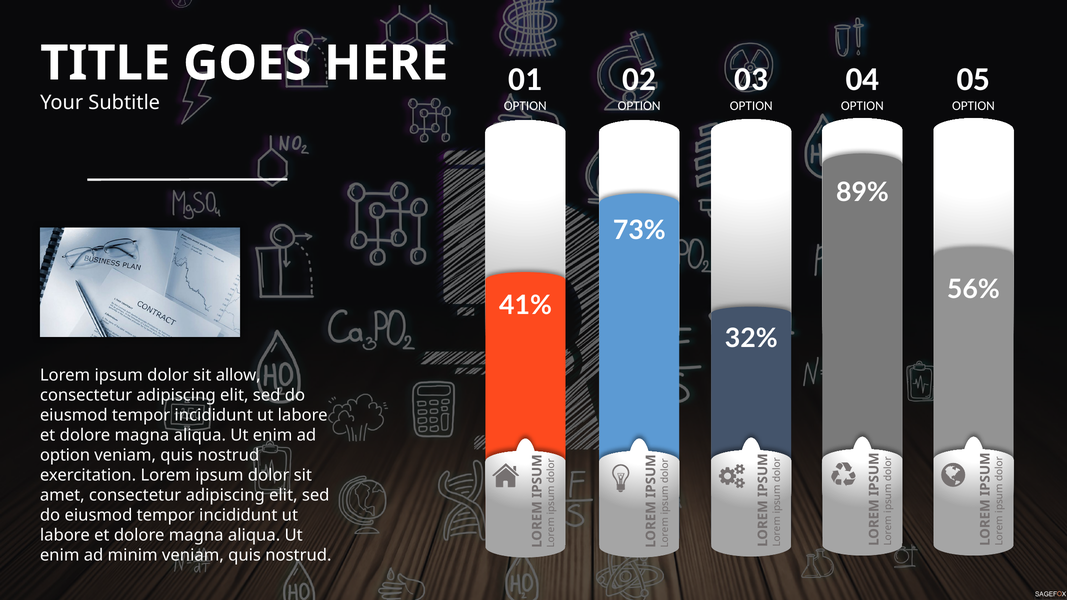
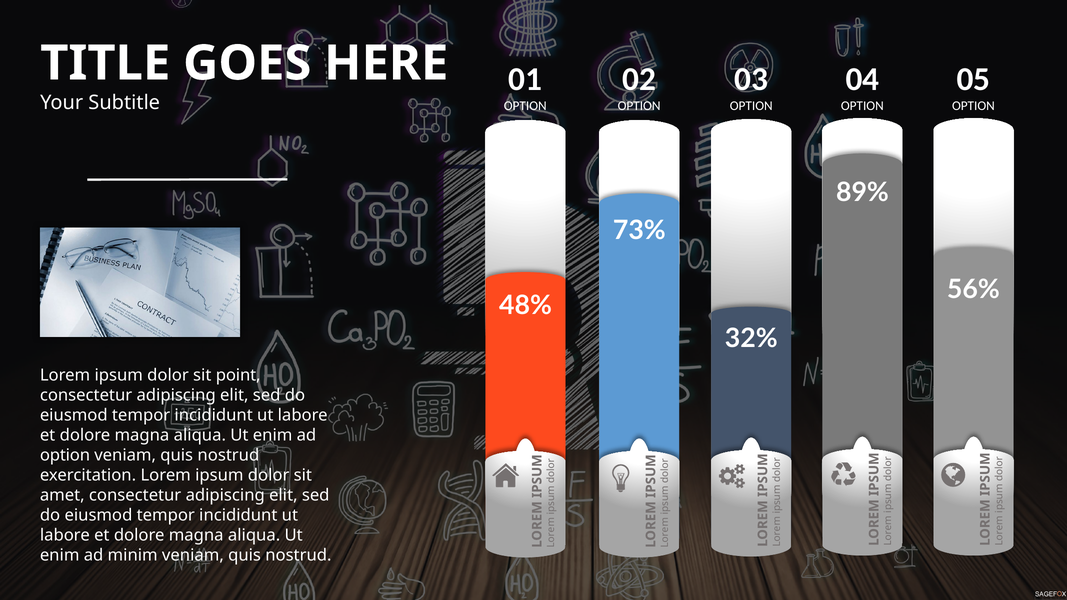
41%: 41% -> 48% (525, 306)
allow: allow -> point (238, 376)
